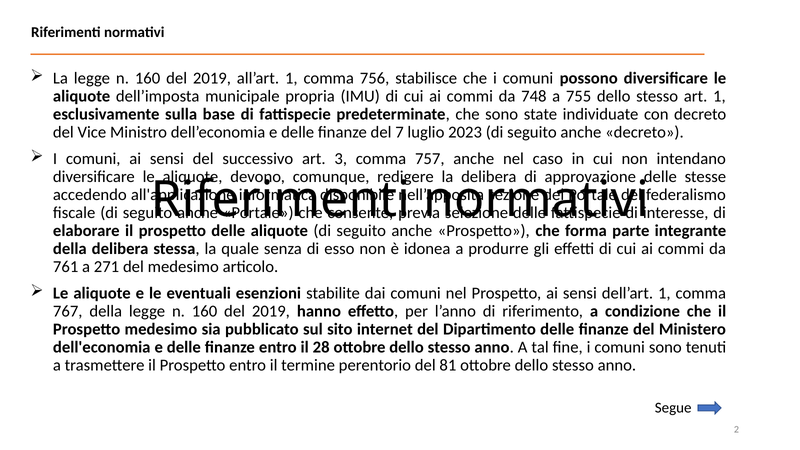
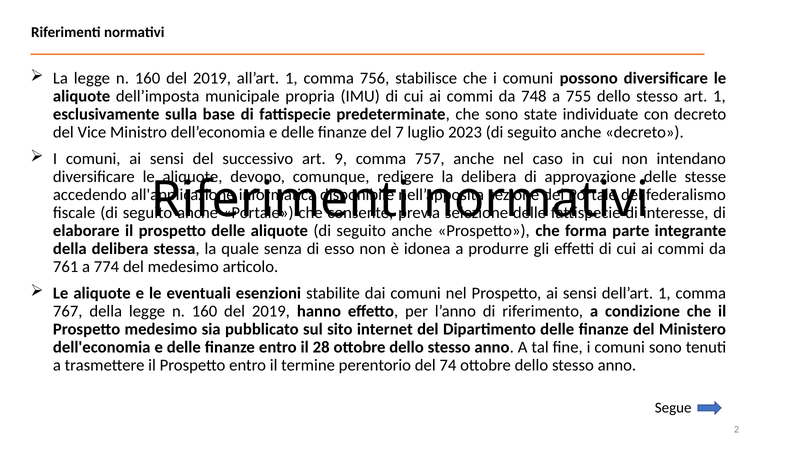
3: 3 -> 9 (341, 159)
271: 271 -> 774 (107, 267)
81: 81 -> 74 (448, 365)
